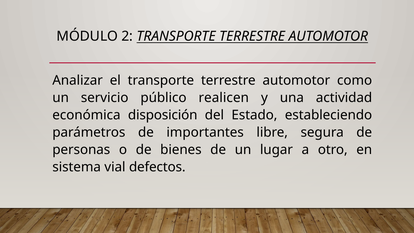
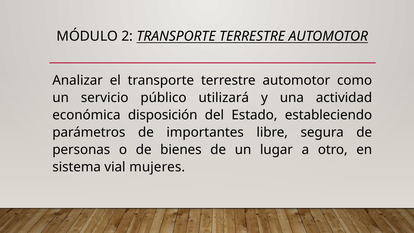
realicen: realicen -> utilizará (224, 98)
defectos: defectos -> mujeres (157, 167)
